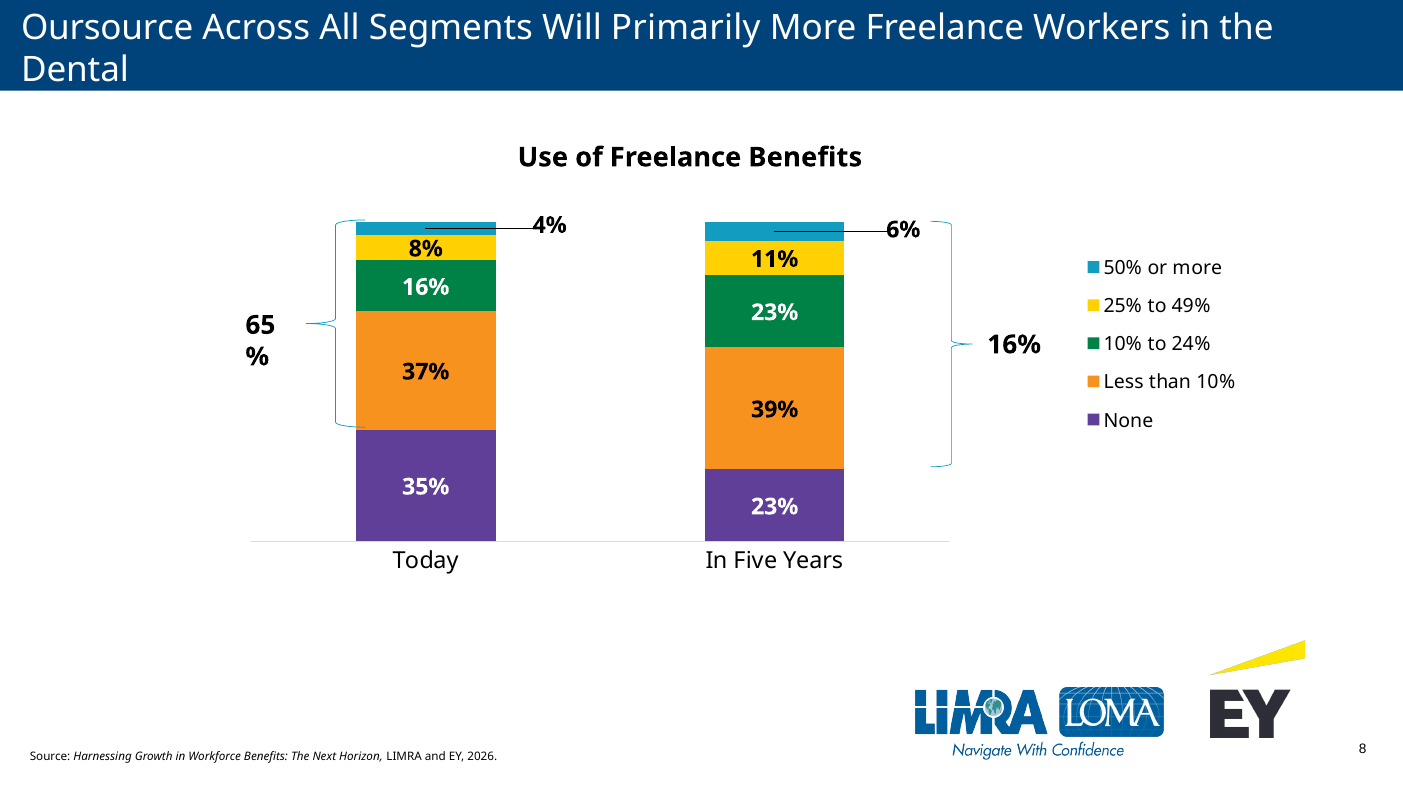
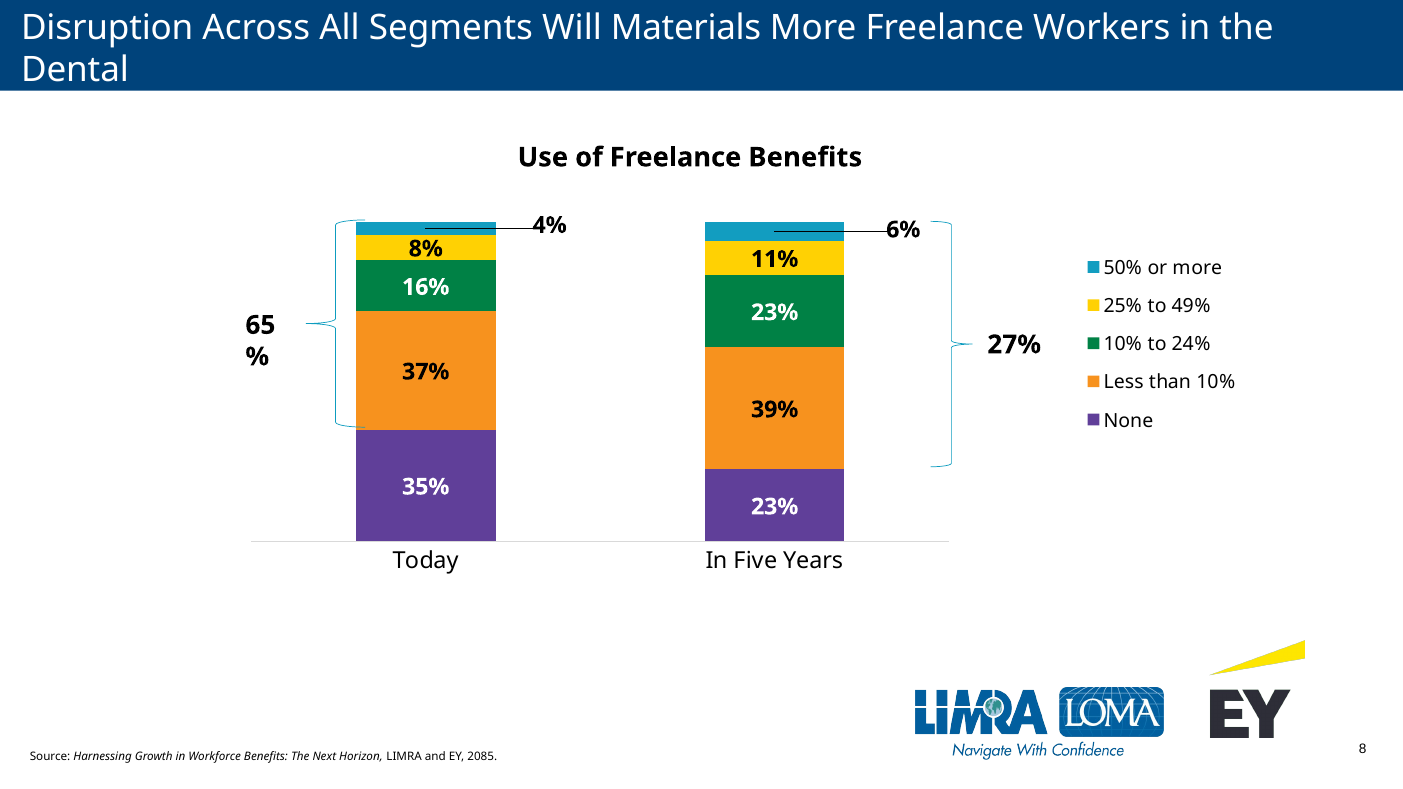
Oursource: Oursource -> Disruption (107, 27)
Primarily: Primarily -> Materials (686, 27)
16%: 16% -> 27% (1014, 345)
2026: 2026 -> 2085 (482, 757)
